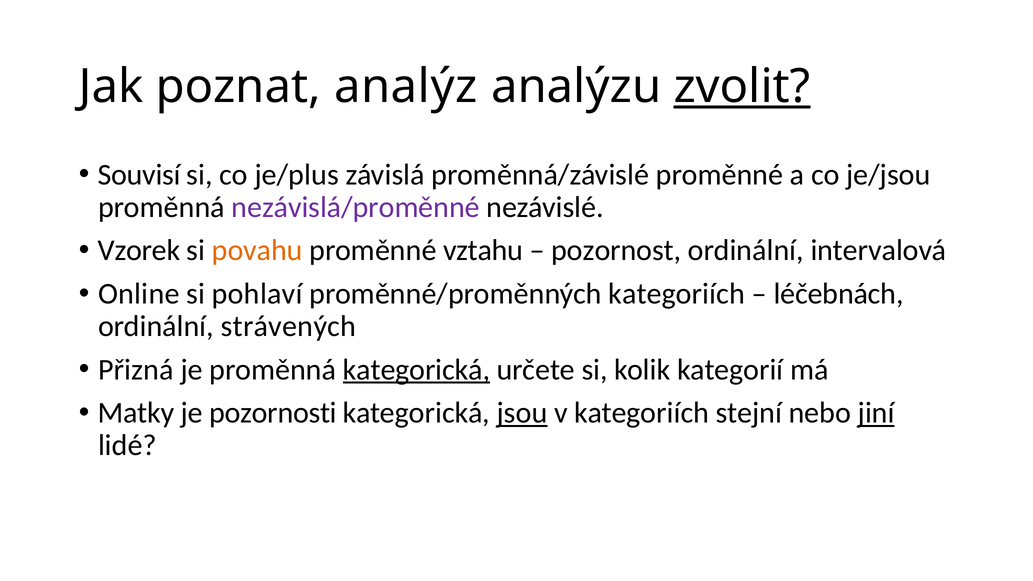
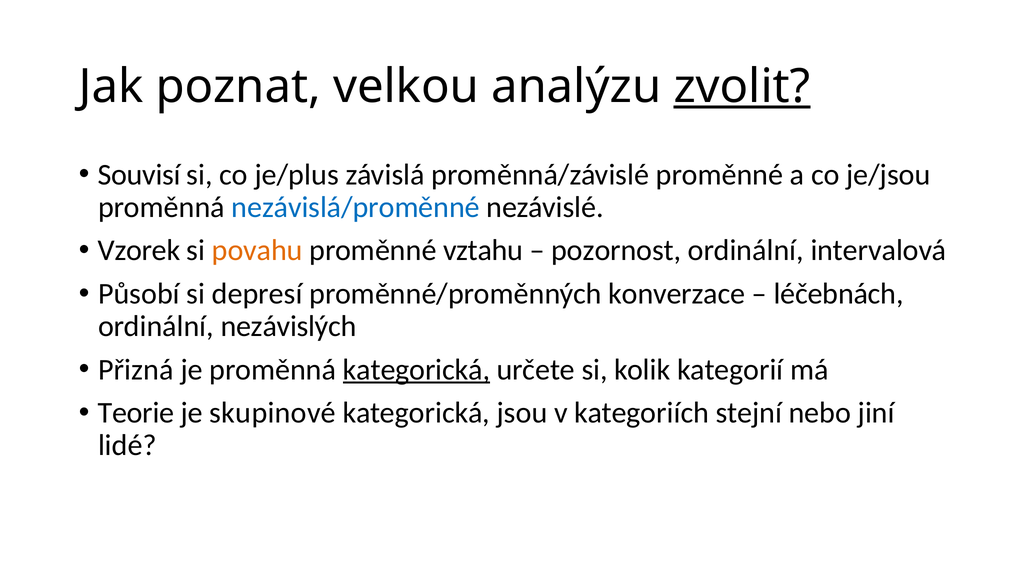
analýz: analýz -> velkou (406, 87)
nezávislá/proměnné colour: purple -> blue (356, 207)
Online: Online -> Působí (139, 294)
pohlaví: pohlaví -> depresí (257, 294)
proměnné/proměnných kategoriích: kategoriích -> konverzace (677, 294)
strávených: strávených -> nezávislých (289, 326)
Matky: Matky -> Teorie (136, 413)
pozornosti: pozornosti -> skupinové (273, 413)
jsou underline: present -> none (522, 413)
jiní underline: present -> none (876, 413)
